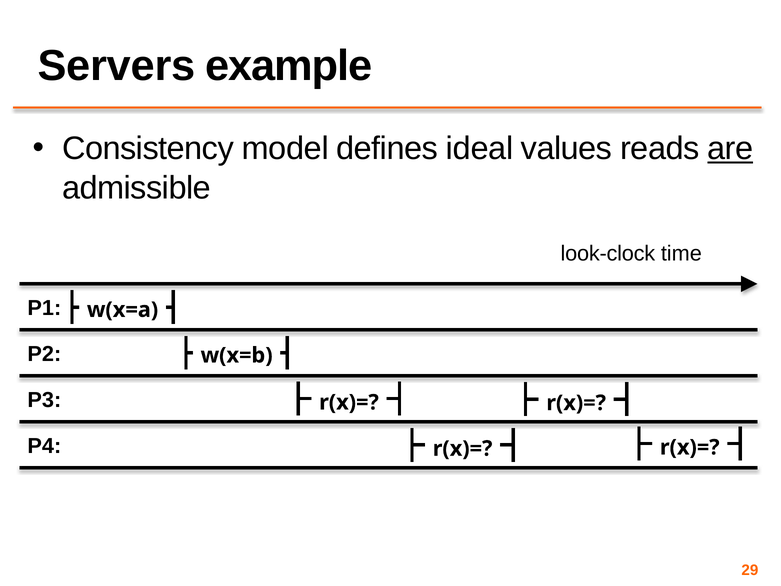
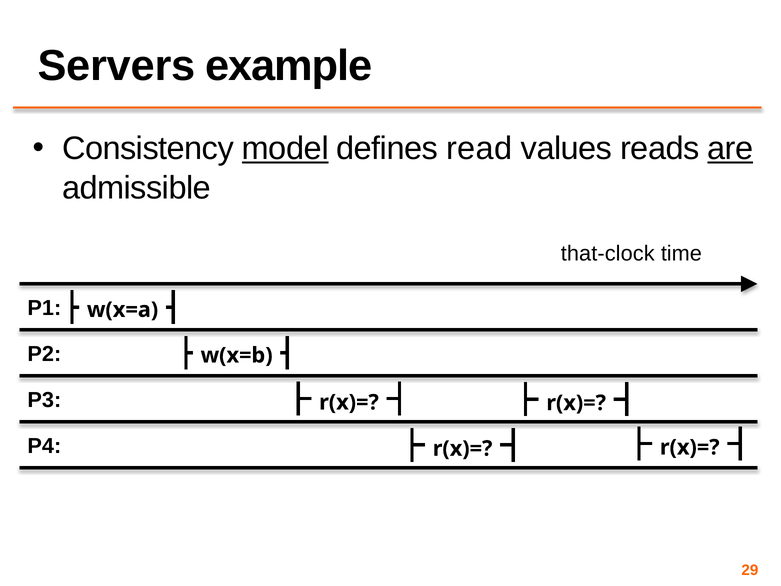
model underline: none -> present (285, 149)
ideal: ideal -> read (479, 149)
look-clock: look-clock -> that-clock (608, 254)
